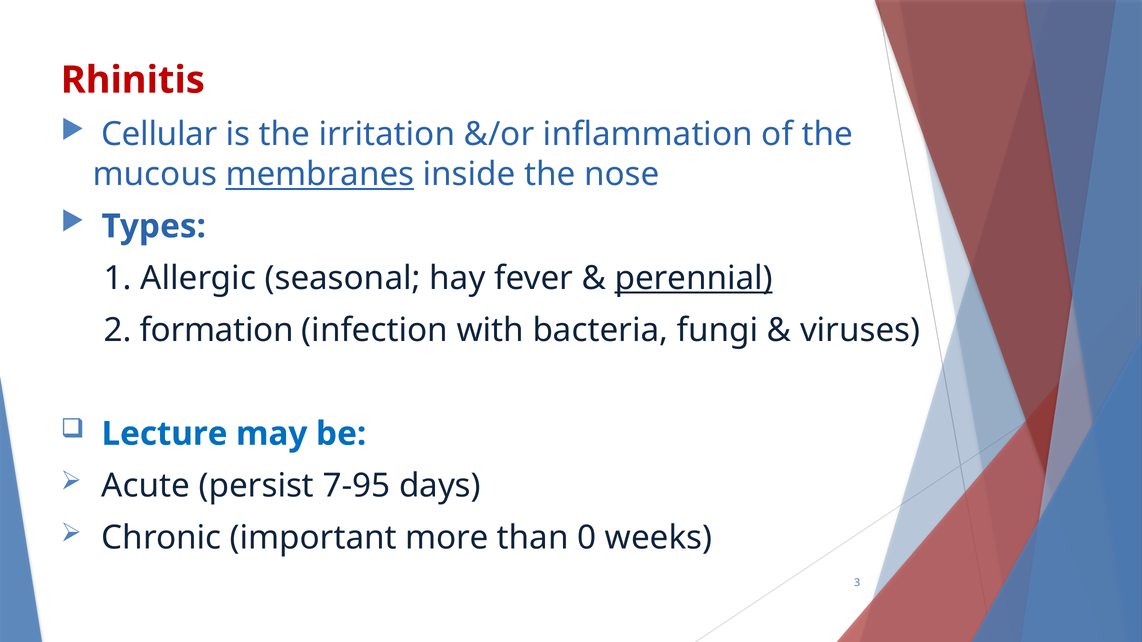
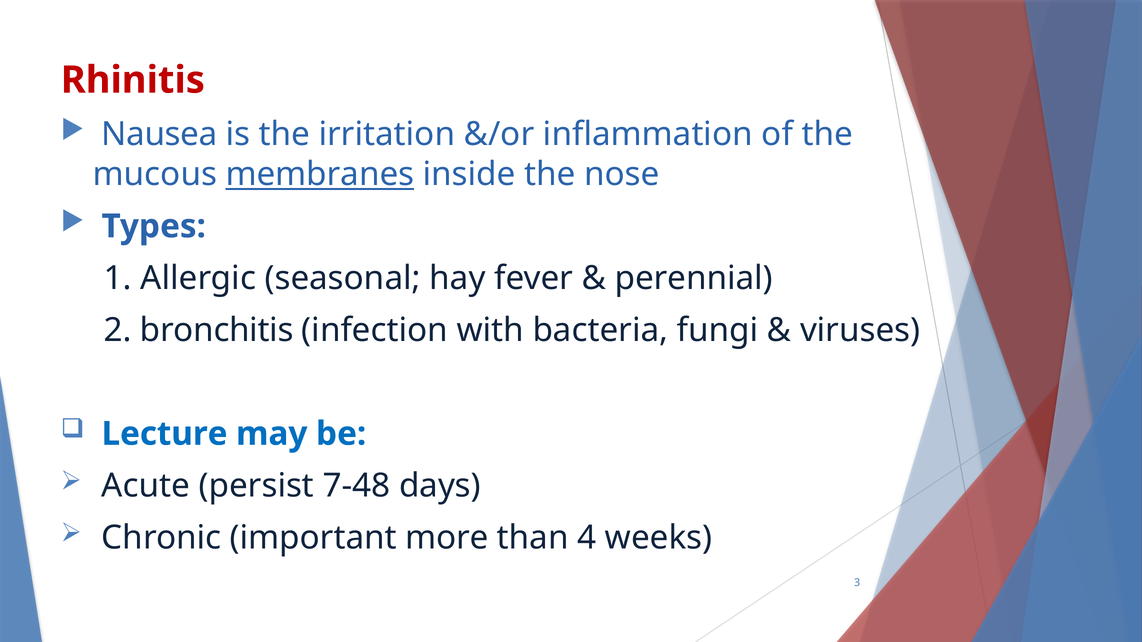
Cellular: Cellular -> Nausea (159, 135)
perennial underline: present -> none (694, 278)
formation: formation -> bronchitis (217, 330)
7-95: 7-95 -> 7-48 (356, 486)
0: 0 -> 4 (587, 538)
